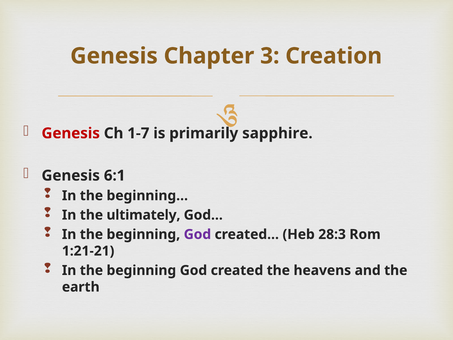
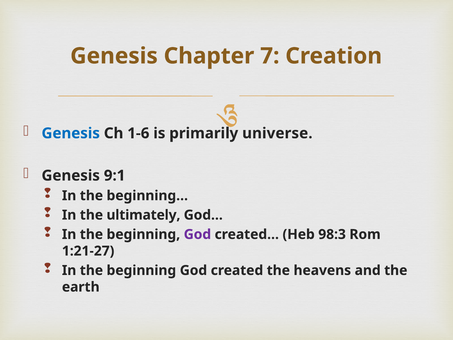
3: 3 -> 7 (270, 56)
Genesis colour: red -> blue (71, 133)
1-7: 1-7 -> 1-6 (138, 133)
sapphire: sapphire -> universe (277, 133)
6:1: 6:1 -> 9:1 (115, 175)
28:3: 28:3 -> 98:3 (332, 234)
1:21-21: 1:21-21 -> 1:21-27 (88, 251)
